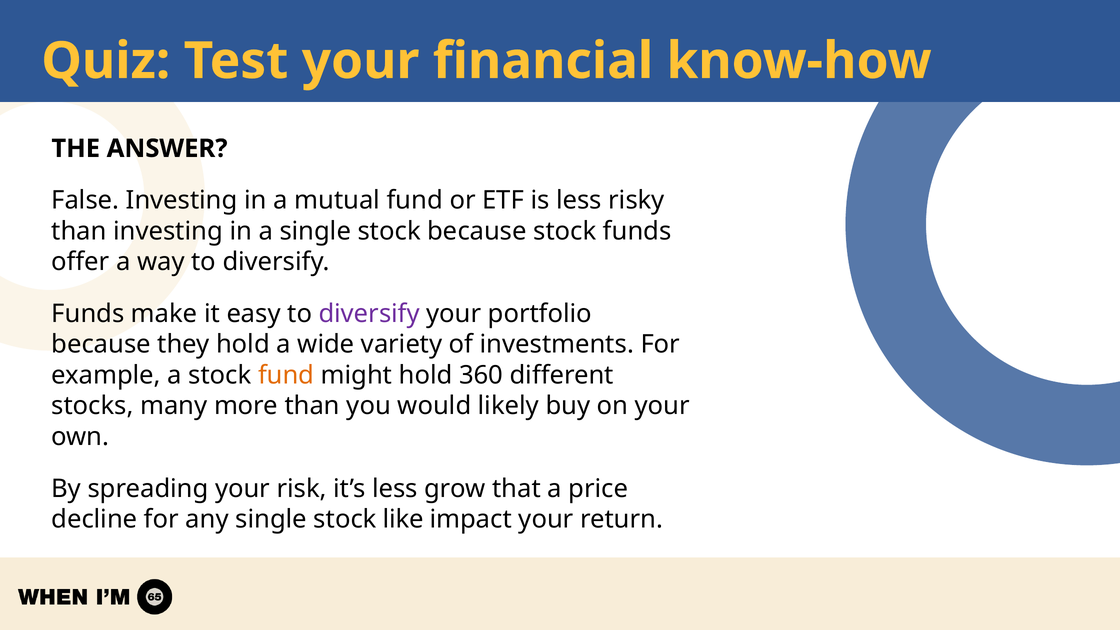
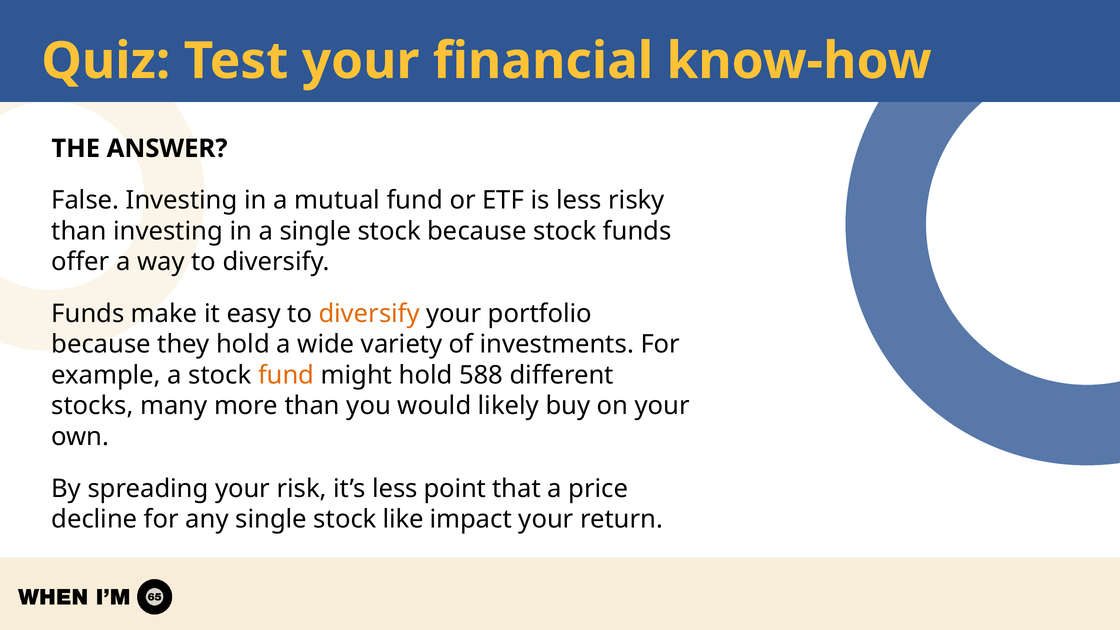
diversify colour: purple -> orange (369, 314)
360: 360 -> 588 (481, 375)
grow: grow -> point (455, 489)
